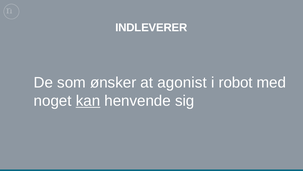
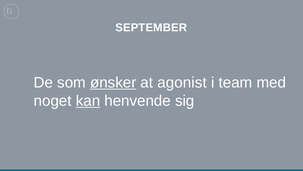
INDLEVERER: INDLEVERER -> SEPTEMBER (151, 28)
ønsker underline: none -> present (113, 82)
robot: robot -> team (236, 82)
